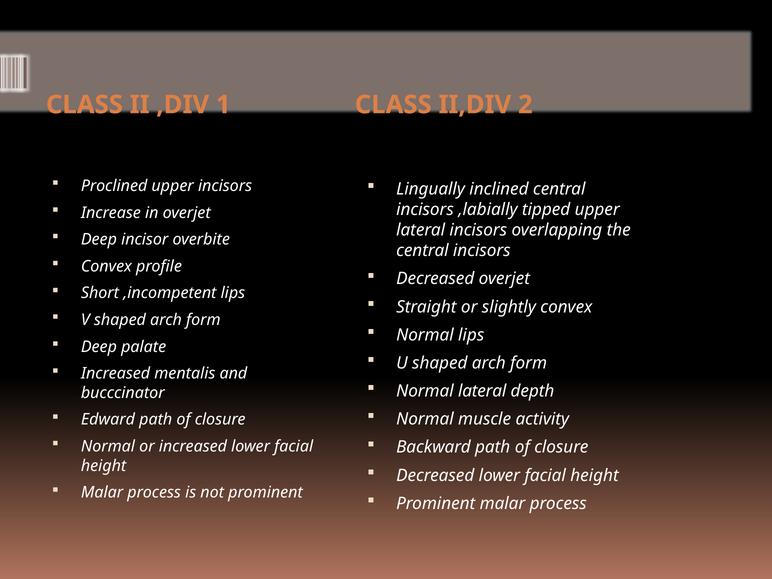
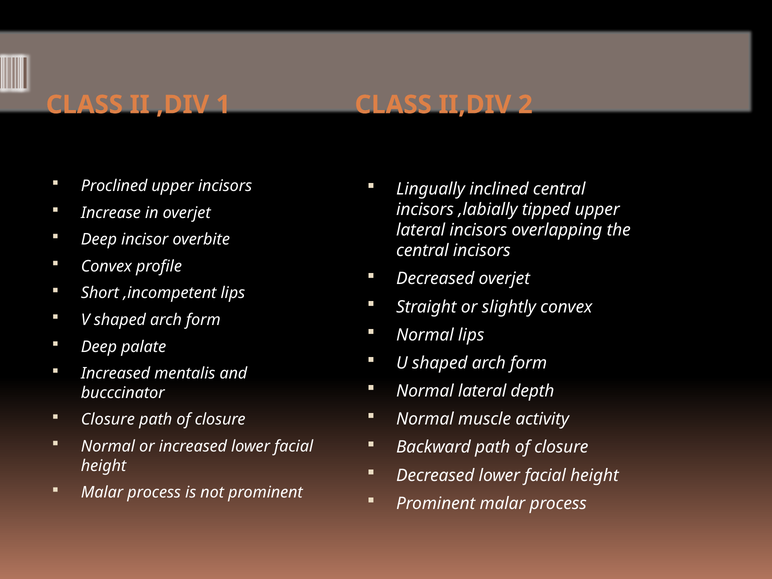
Edward: Edward -> Closure (108, 420)
